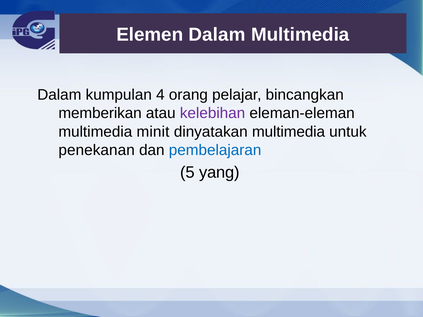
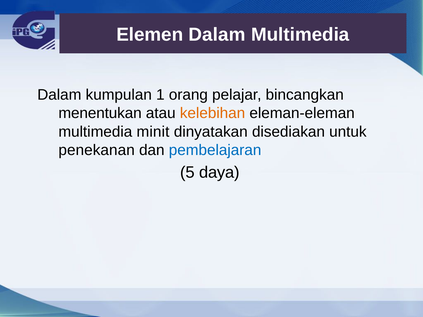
4: 4 -> 1 (160, 95)
memberikan: memberikan -> menentukan (100, 113)
kelebihan colour: purple -> orange (213, 113)
dinyatakan multimedia: multimedia -> disediakan (288, 132)
yang: yang -> daya (219, 172)
